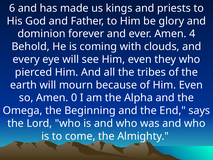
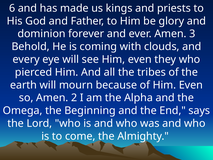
4: 4 -> 3 (192, 34)
0: 0 -> 2 (74, 98)
